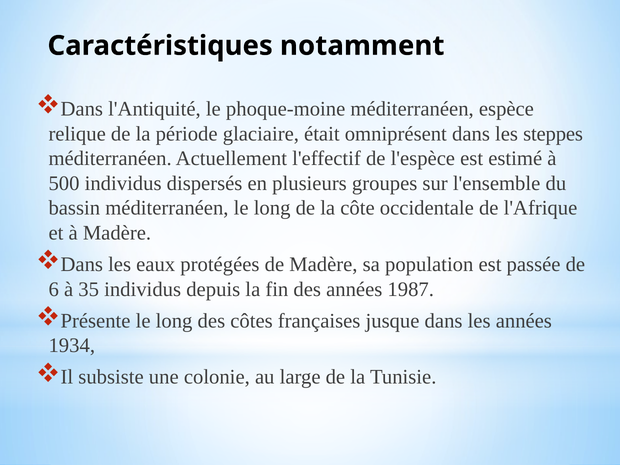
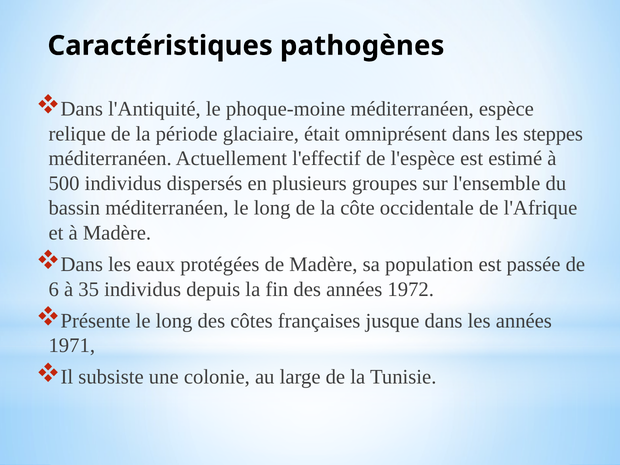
notamment: notamment -> pathogènes (362, 46)
1987: 1987 -> 1972 (411, 289)
1934: 1934 -> 1971 (72, 346)
